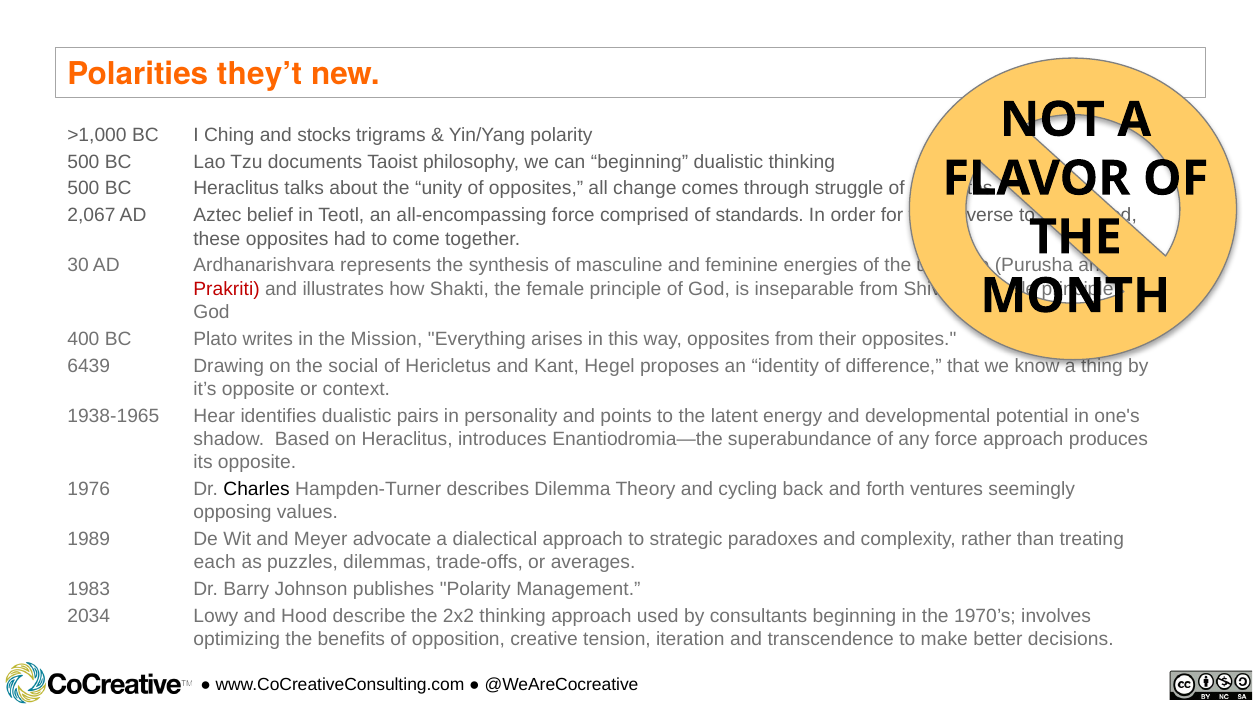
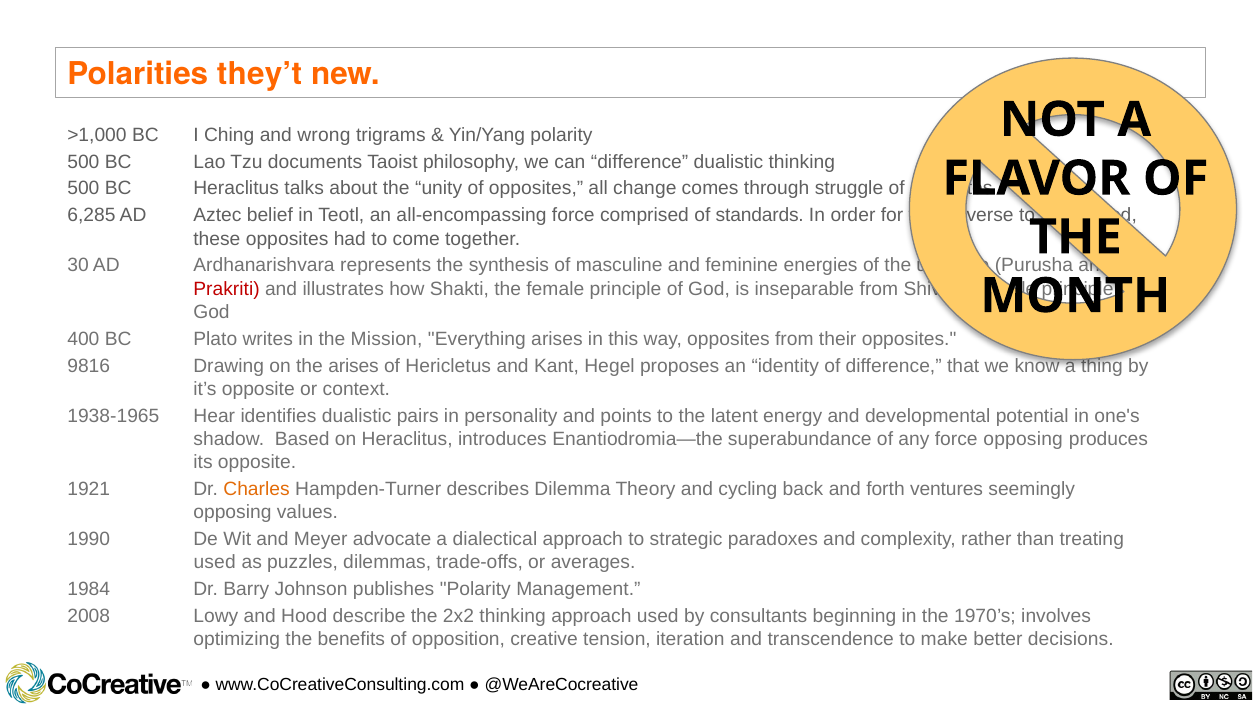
stocks: stocks -> wrong (324, 135)
can beginning: beginning -> difference (640, 162)
2,067: 2,067 -> 6,285 (91, 216)
6439: 6439 -> 9816 (89, 366)
the social: social -> arises (354, 366)
force approach: approach -> opposing (1023, 439)
1976: 1976 -> 1921 (89, 489)
Charles colour: black -> orange (257, 489)
1989: 1989 -> 1990 (89, 539)
each: each -> used (215, 562)
1983: 1983 -> 1984 (89, 589)
2034: 2034 -> 2008 (89, 616)
